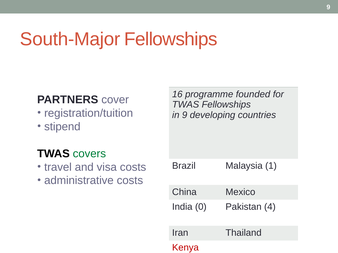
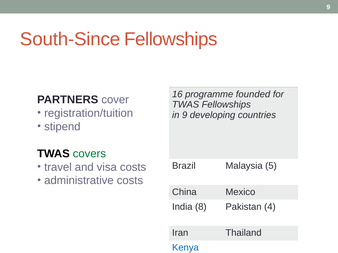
South-Major: South-Major -> South-Since (70, 39)
1: 1 -> 5 (271, 166)
0: 0 -> 8 (201, 207)
Kenya colour: red -> blue (185, 248)
